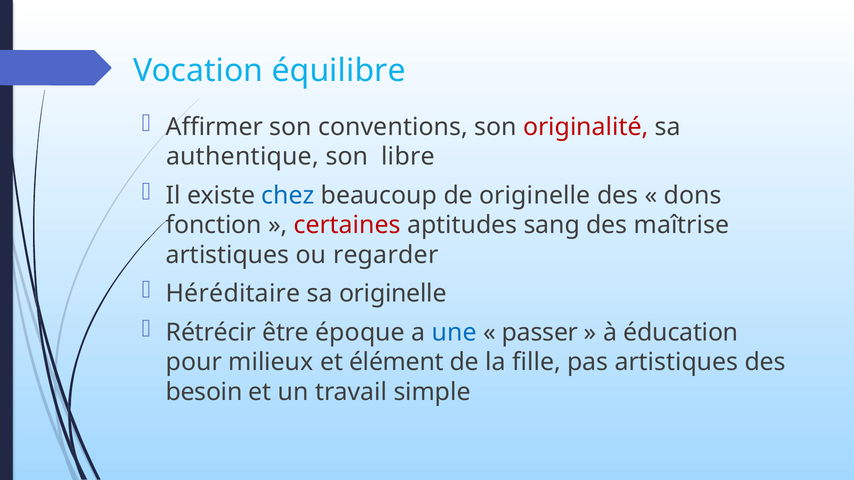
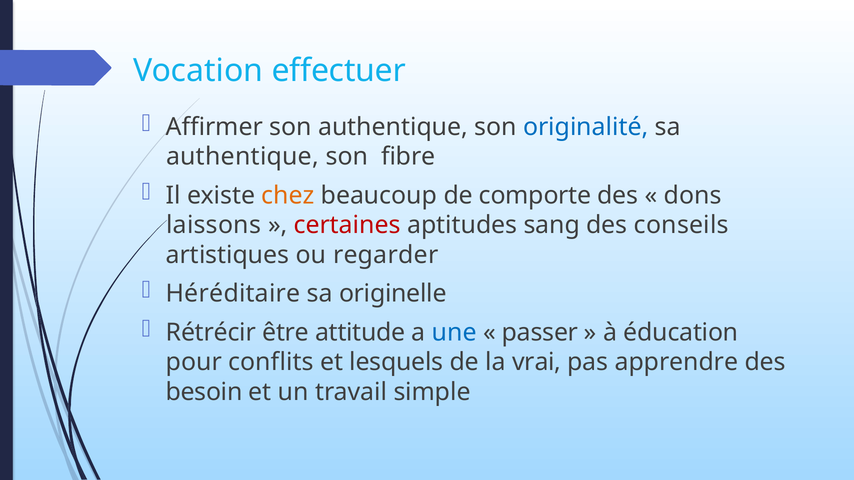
équilibre: équilibre -> effectuer (339, 71)
son conventions: conventions -> authentique (393, 127)
originalité colour: red -> blue (586, 127)
libre: libre -> fibre (408, 157)
chez colour: blue -> orange (288, 196)
de originelle: originelle -> comporte (535, 196)
fonction: fonction -> laissons (214, 225)
maîtrise: maîtrise -> conseils (681, 225)
époque: époque -> attitude (360, 333)
milieux: milieux -> conflits (271, 362)
élément: élément -> lesquels (396, 362)
fille: fille -> vrai (537, 362)
pas artistiques: artistiques -> apprendre (676, 362)
